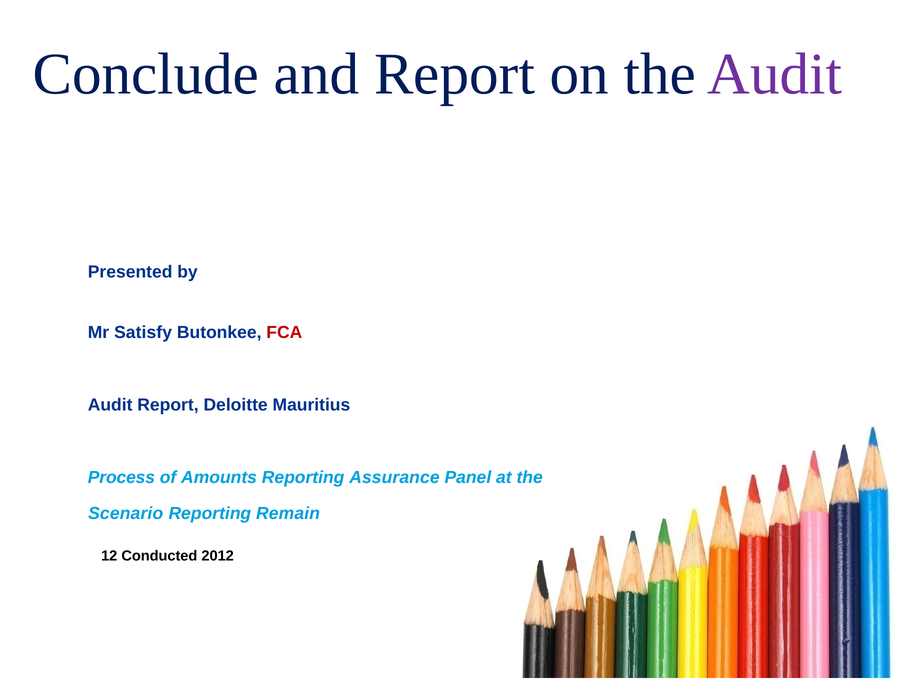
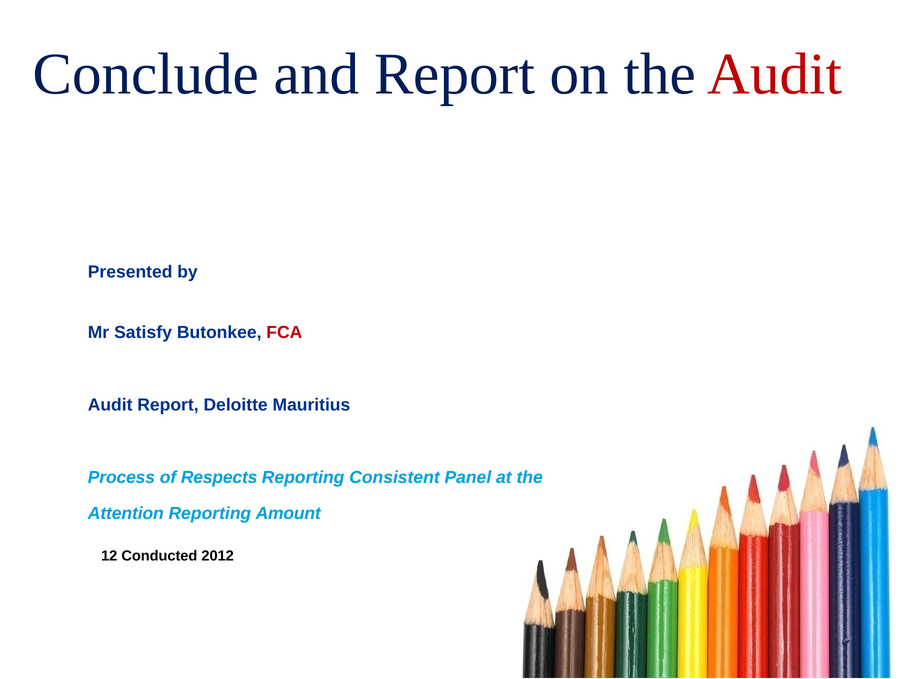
Audit colour: purple -> red (775, 74)
Amounts: Amounts -> Respects (219, 478)
Assurance: Assurance -> Consistent (394, 478)
Scenario: Scenario -> Attention (126, 514)
Remain: Remain -> Amount (288, 514)
